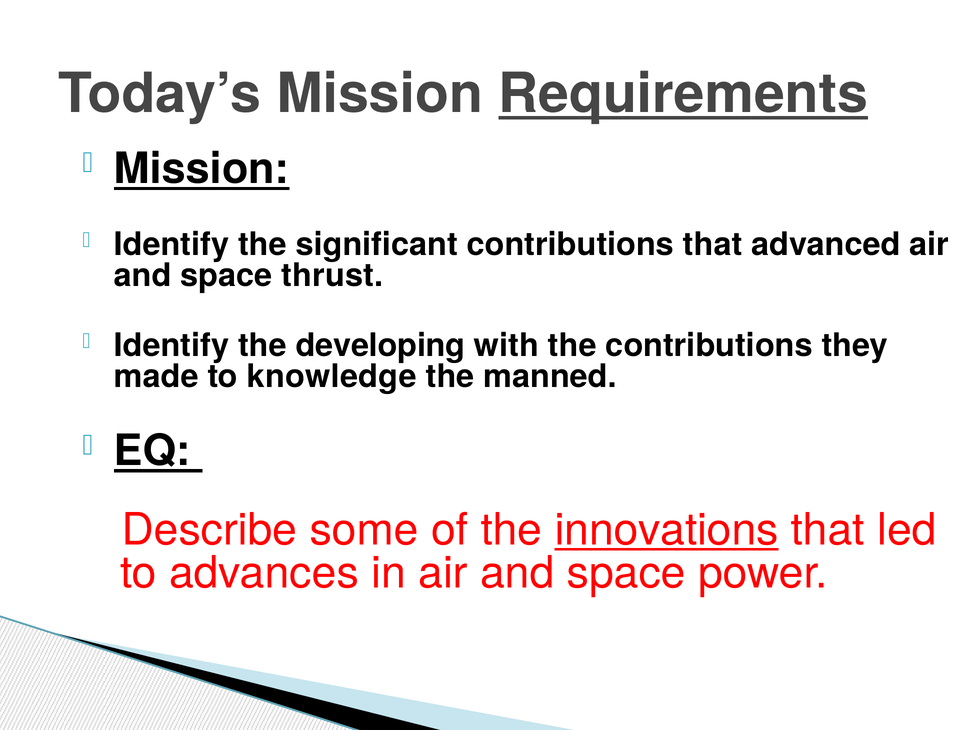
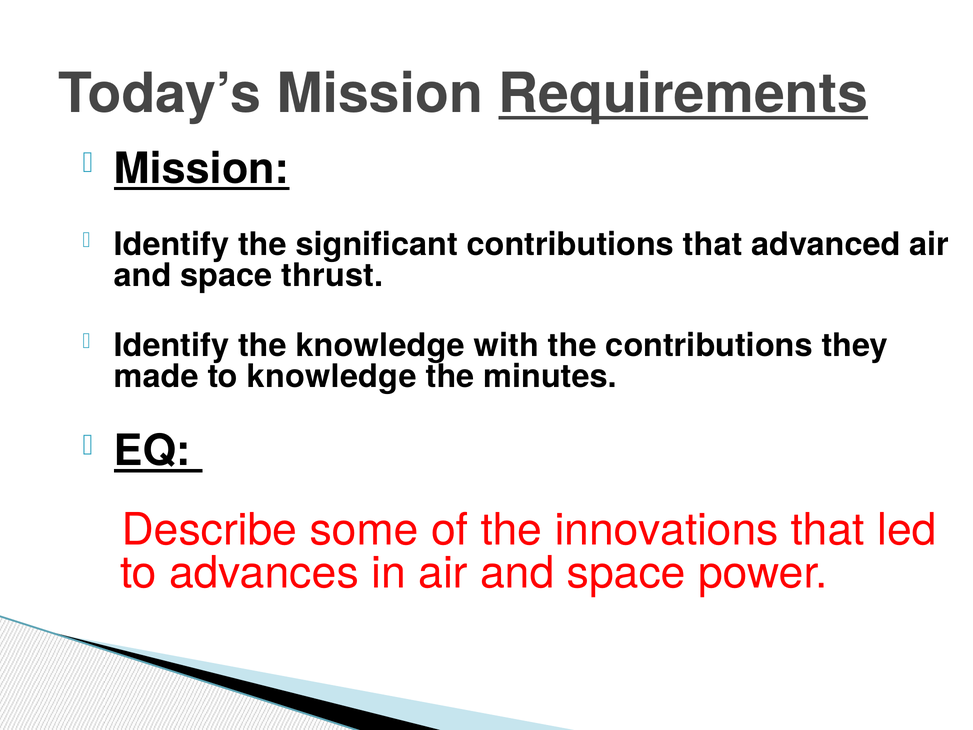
the developing: developing -> knowledge (380, 345)
manned: manned -> minutes (550, 376)
innovations underline: present -> none (667, 530)
